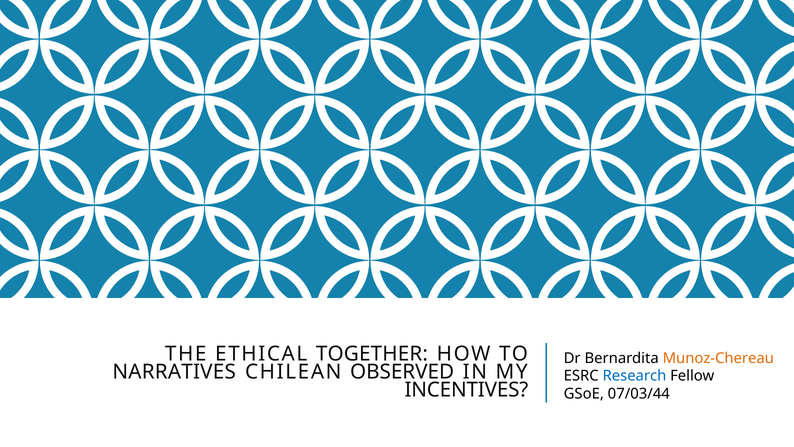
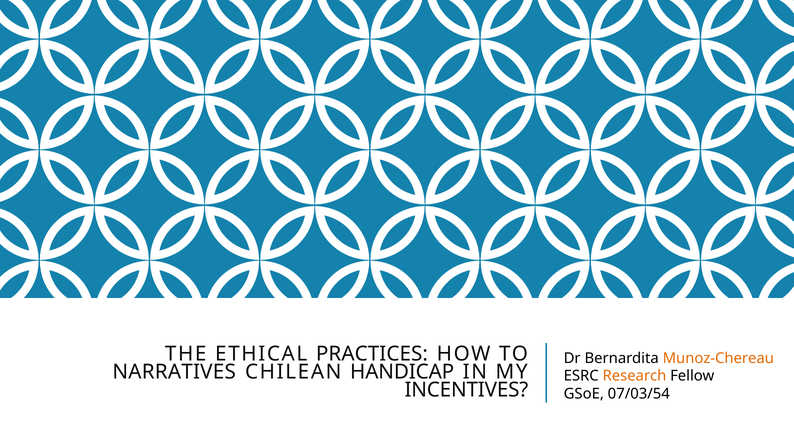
TOGETHER: TOGETHER -> PRACTICES (372, 354)
OBSERVED: OBSERVED -> HANDICAP (402, 372)
Research colour: blue -> orange (634, 376)
07/03/44: 07/03/44 -> 07/03/54 (639, 394)
